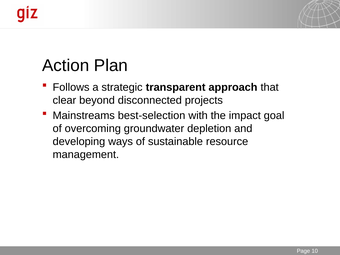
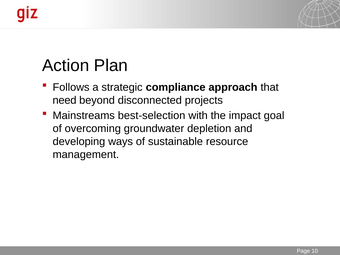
transparent: transparent -> compliance (176, 87)
clear: clear -> need (65, 100)
